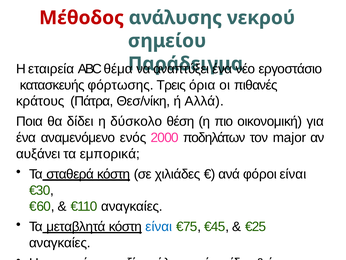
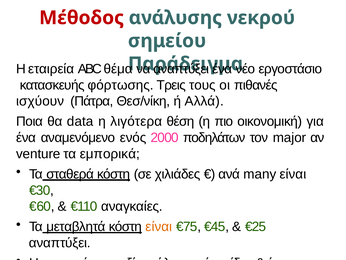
όρια: όρια -> τους (202, 85)
κράτους: κράτους -> ισχύουν (40, 101)
δίδει: δίδει -> data (80, 121)
δύσκολο: δύσκολο -> λιγότερα (136, 121)
αυξάνει: αυξάνει -> venture (38, 154)
φόροι: φόροι -> many (260, 174)
είναι colour: blue -> orange (159, 226)
αναγκαίες: αναγκαίες -> αναπτύξει (60, 242)
